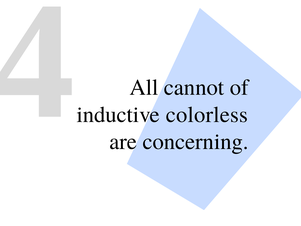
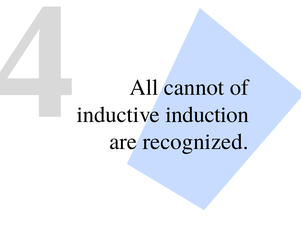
colorless: colorless -> induction (207, 114)
concerning: concerning -> recognized (195, 142)
